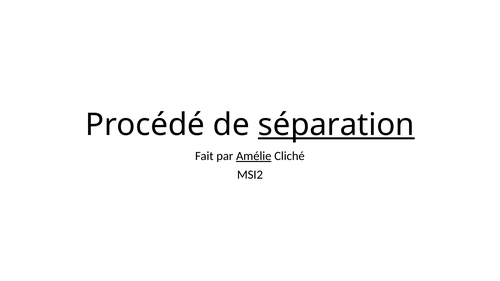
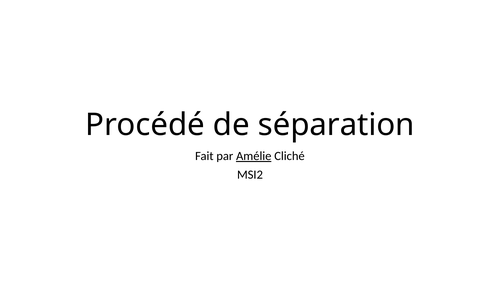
séparation underline: present -> none (336, 125)
